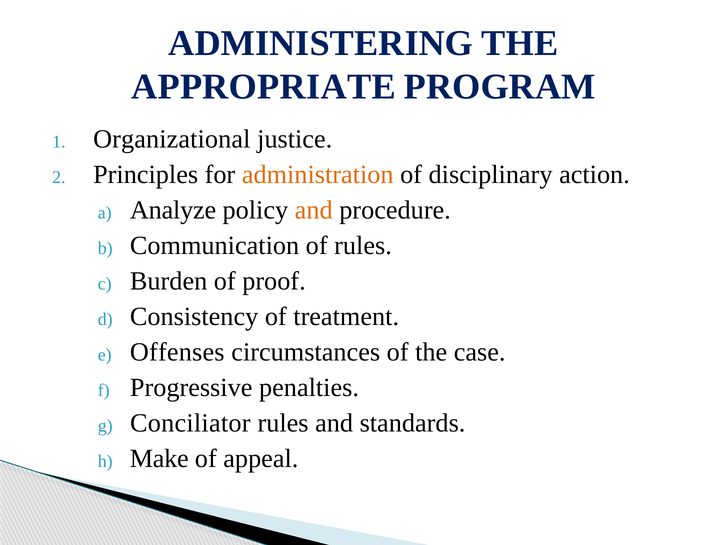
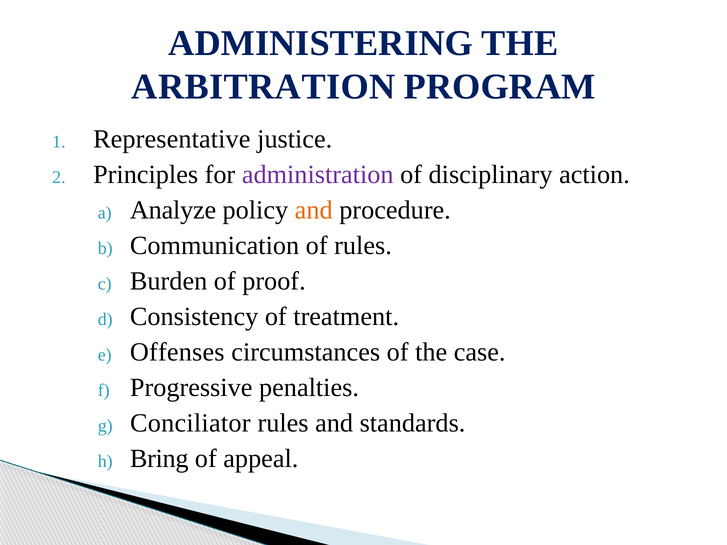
APPROPRIATE: APPROPRIATE -> ARBITRATION (263, 87)
Organizational: Organizational -> Representative (172, 139)
administration colour: orange -> purple (318, 174)
Make: Make -> Bring (159, 459)
